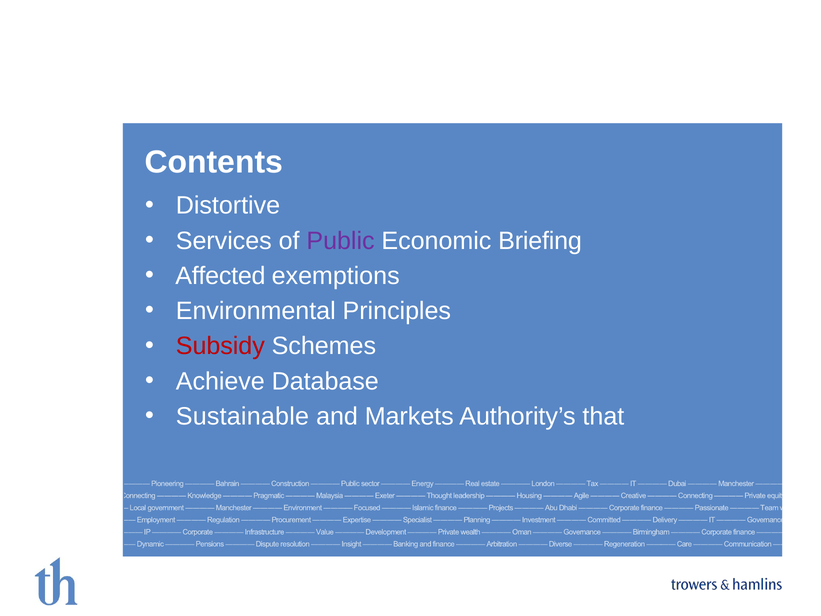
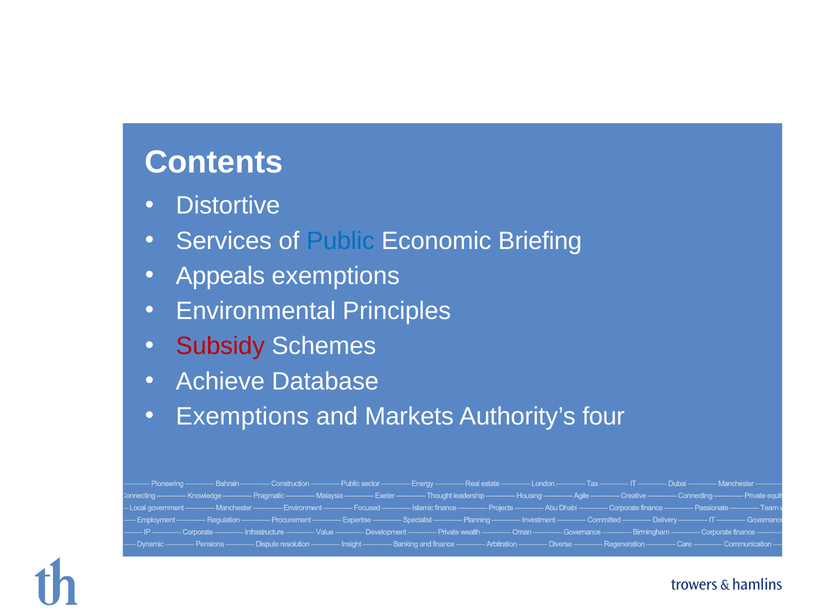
Public colour: purple -> blue (341, 241)
Affected: Affected -> Appeals (220, 276)
Sustainable: Sustainable -> Exemptions (242, 416)
that: that -> four (604, 416)
